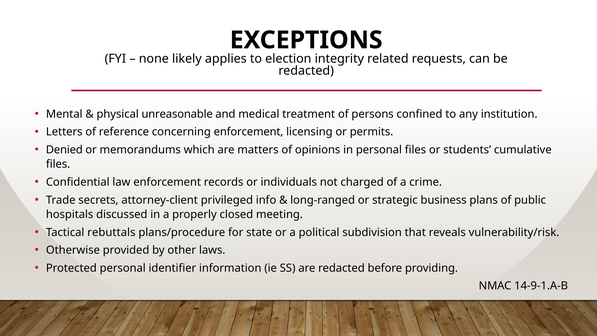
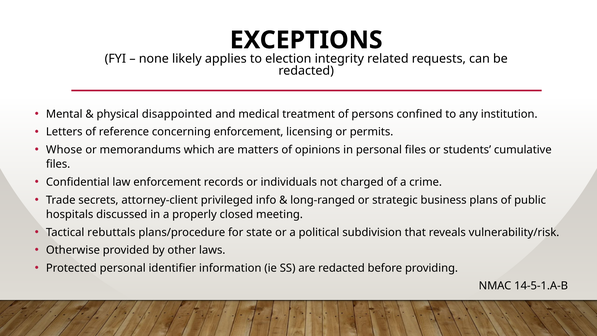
unreasonable: unreasonable -> disappointed (177, 114)
Denied: Denied -> Whose (64, 150)
14-9-1.A-B: 14-9-1.A-B -> 14-5-1.A-B (541, 286)
